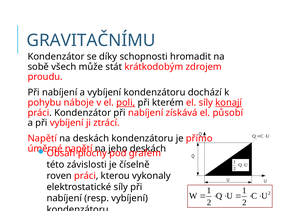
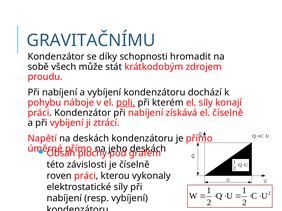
konají underline: present -> none (229, 103)
el působí: působí -> číselně (228, 113)
napětí: napětí -> přímo (79, 149)
